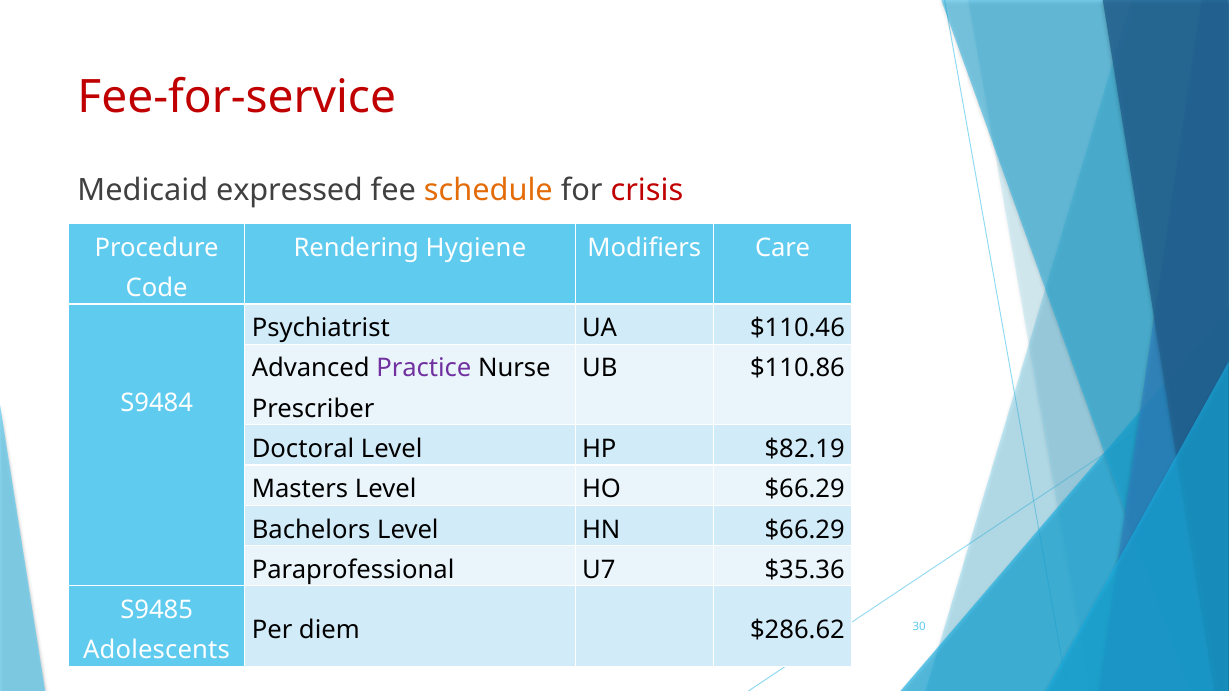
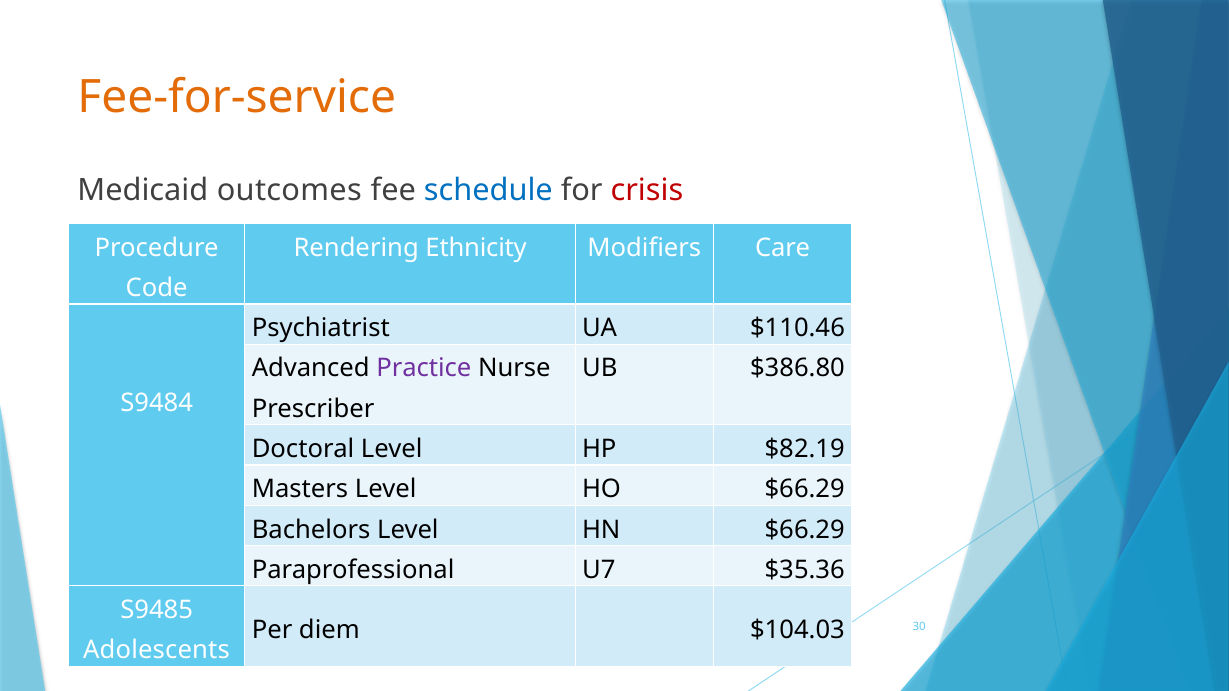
Fee-for-service colour: red -> orange (237, 97)
expressed: expressed -> outcomes (289, 191)
schedule colour: orange -> blue (488, 191)
Hygiene: Hygiene -> Ethnicity (476, 248)
$110.86: $110.86 -> $386.80 (797, 369)
$286.62: $286.62 -> $104.03 (797, 630)
